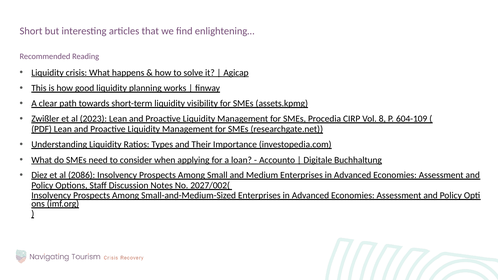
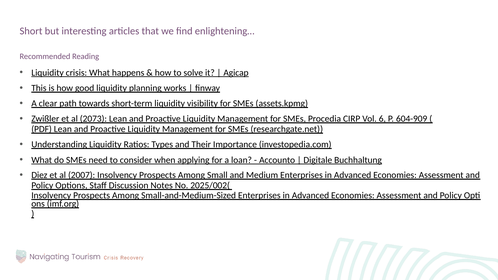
2023: 2023 -> 2073 (93, 119)
8: 8 -> 6 (382, 119)
604-109: 604-109 -> 604-909 (412, 119)
2086: 2086 -> 2007 (82, 175)
2027/002(: 2027/002( -> 2025/002( (210, 185)
